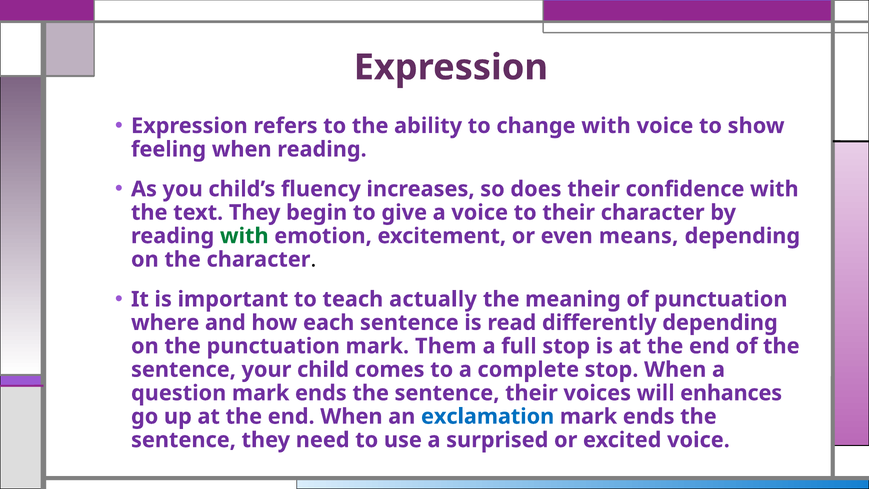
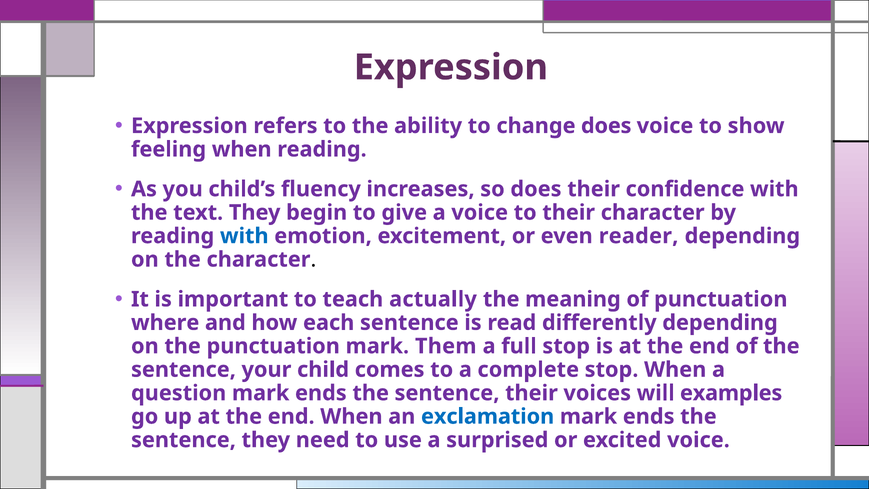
change with: with -> does (606, 126)
with colour: green -> blue (244, 236)
means: means -> reader (639, 236)
enhances: enhances -> examples (731, 393)
